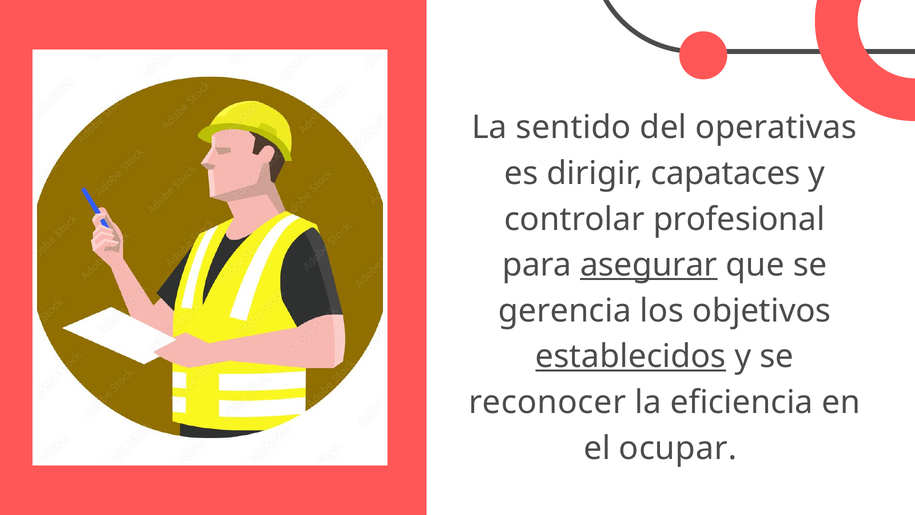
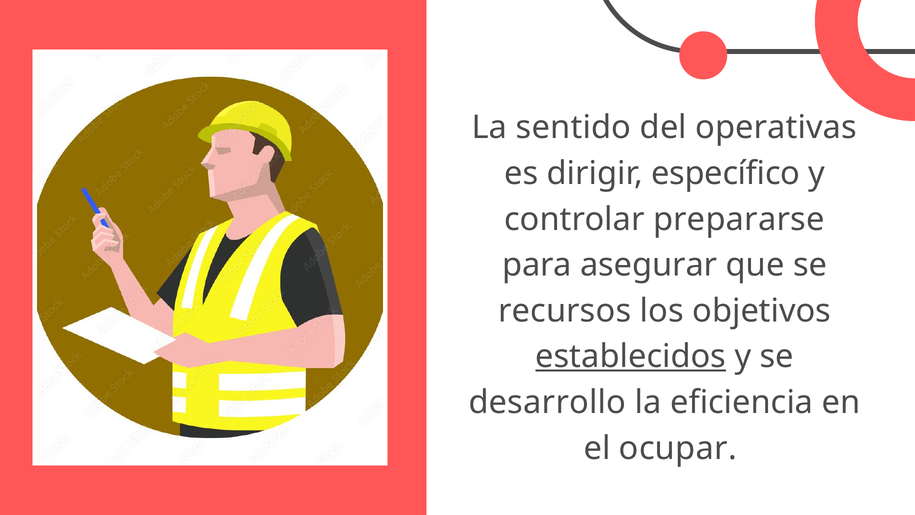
capataces: capataces -> específico (726, 173)
profesional: profesional -> prepararse (739, 219)
asegurar underline: present -> none (649, 265)
gerencia: gerencia -> recursos (565, 311)
reconocer: reconocer -> desarrollo (547, 402)
